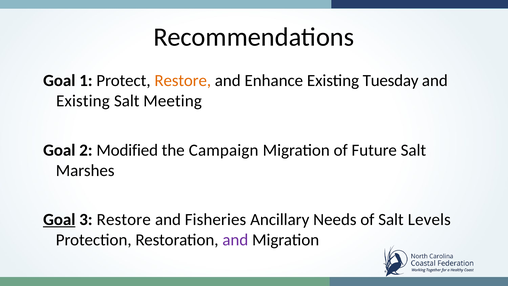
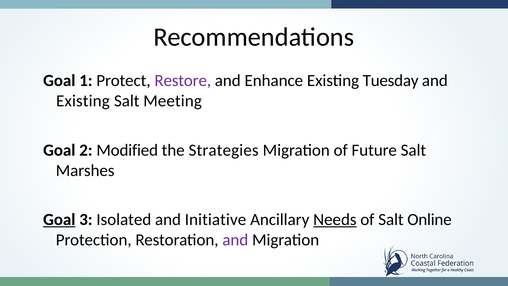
Restore colour: orange -> purple (183, 81)
Campaign: Campaign -> Strategies (224, 150)
3 Restore: Restore -> Isolated (124, 220)
Fisheries: Fisheries -> Initiative (215, 220)
Needs underline: none -> present (335, 220)
Levels: Levels -> Online (429, 220)
